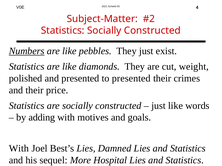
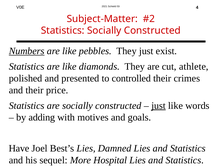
weight: weight -> athlete (194, 67)
to presented: presented -> controlled (131, 79)
just underline: none -> present (159, 106)
With: With -> Have (19, 149)
